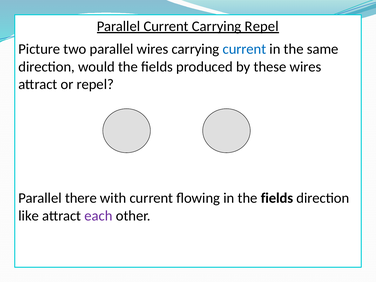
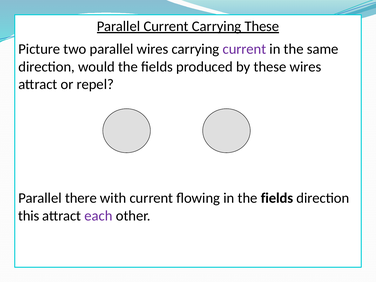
Carrying Repel: Repel -> These (262, 26)
current colour: blue -> purple (244, 49)
like: like -> this (29, 216)
